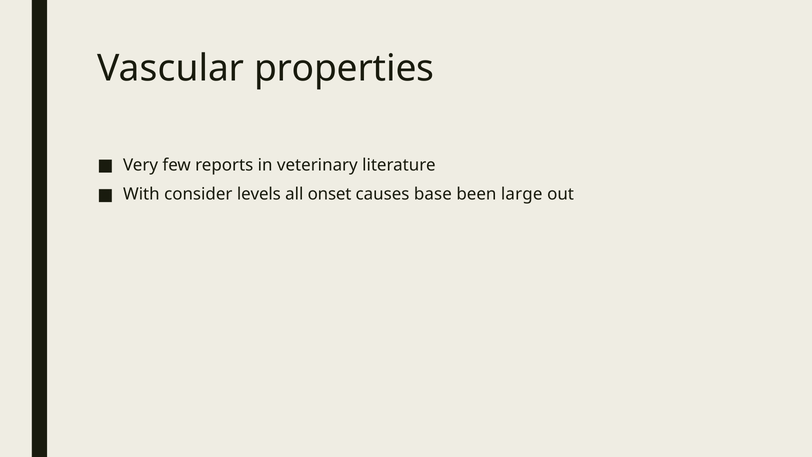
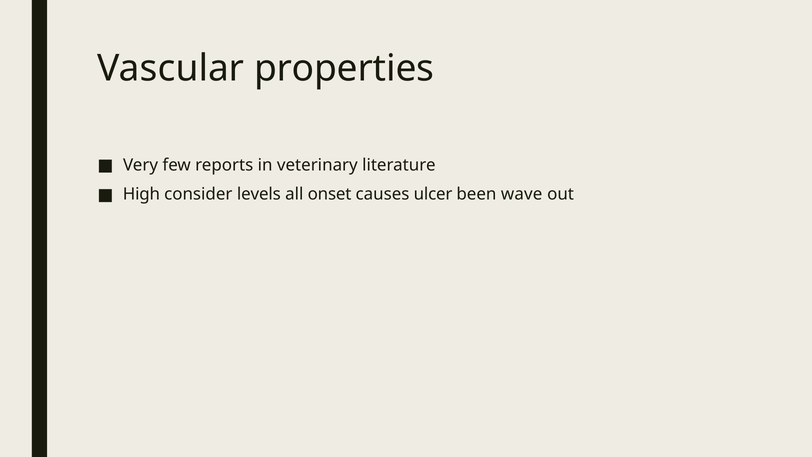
With: With -> High (141, 194)
base: base -> ulcer (433, 194)
large: large -> wave (522, 194)
